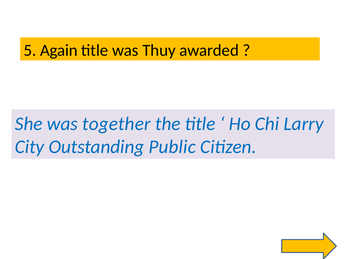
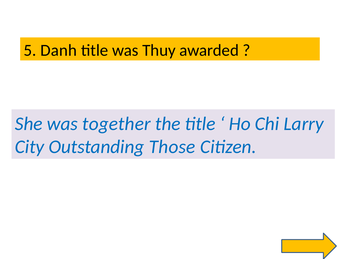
Again: Again -> Danh (59, 50)
Public: Public -> Those (172, 147)
